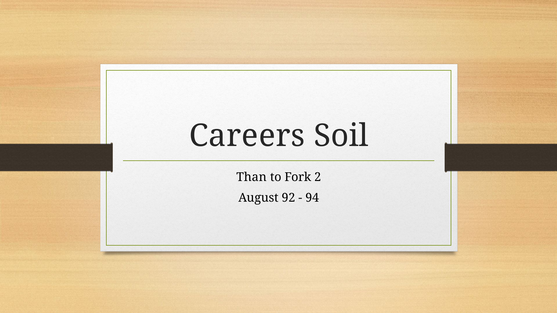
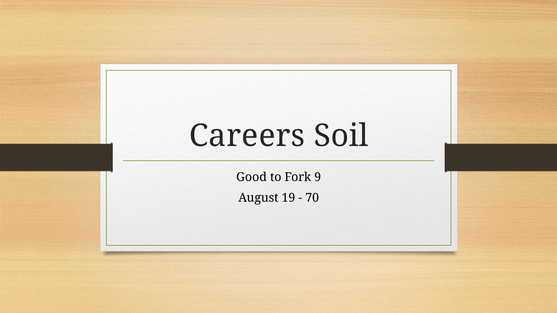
Than: Than -> Good (252, 177)
2: 2 -> 9 (318, 177)
92: 92 -> 19 (288, 198)
94: 94 -> 70 (312, 198)
